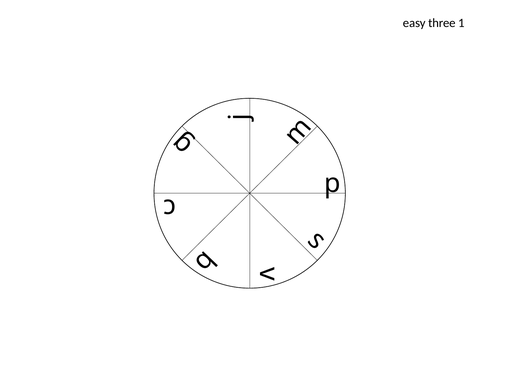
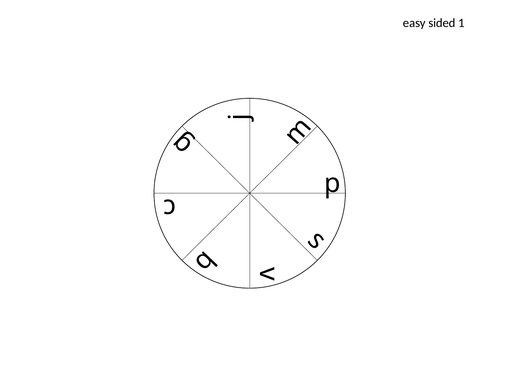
three: three -> sided (442, 23)
